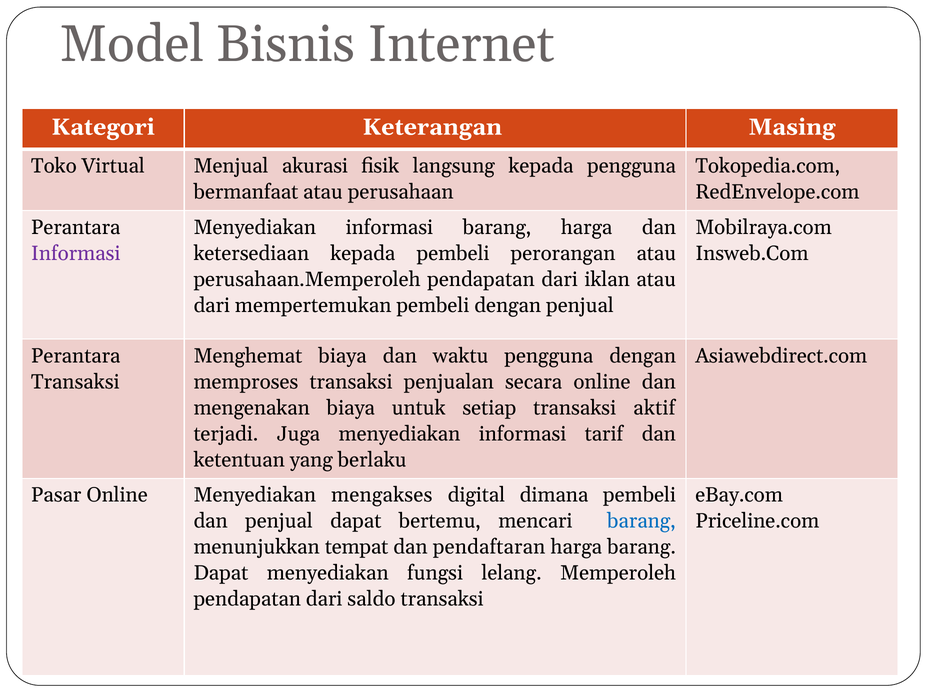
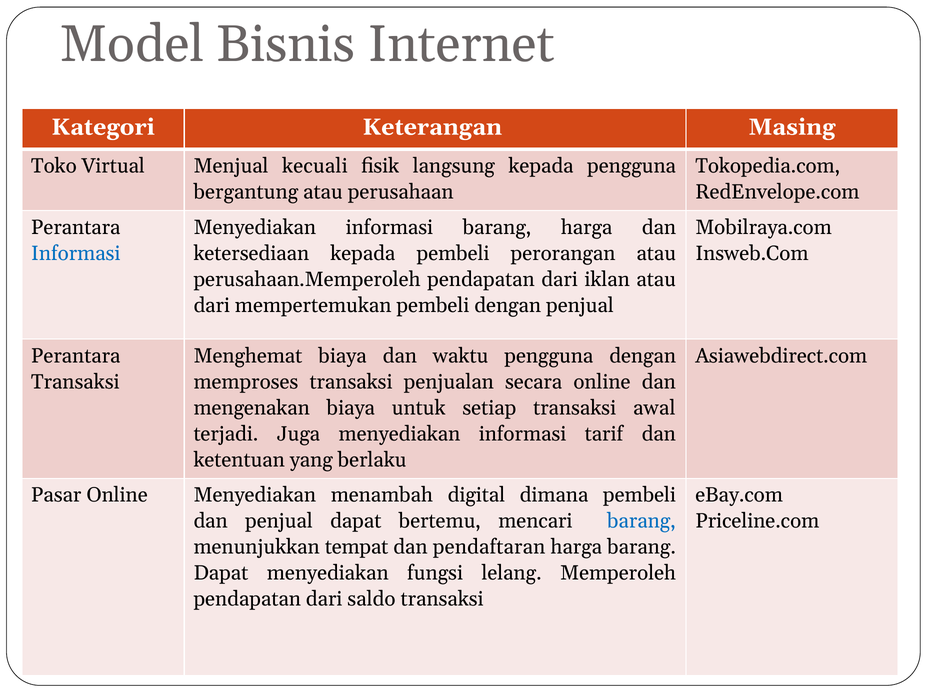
akurasi: akurasi -> kecuali (315, 166)
bermanfaat: bermanfaat -> bergantung (246, 192)
Informasi colour: purple -> blue (76, 253)
aktif: aktif -> awal (654, 408)
mengakses: mengakses -> menambah (382, 495)
